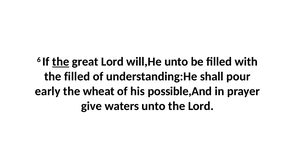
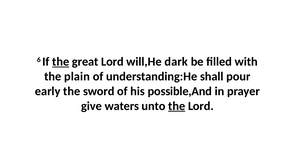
will,He unto: unto -> dark (176, 62)
the filled: filled -> plain (77, 76)
wheat: wheat -> sword (99, 91)
the underline: none -> present (177, 106)
